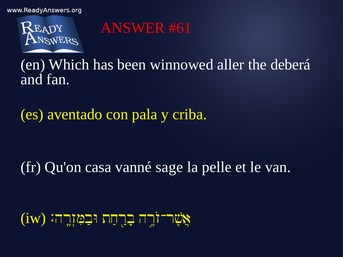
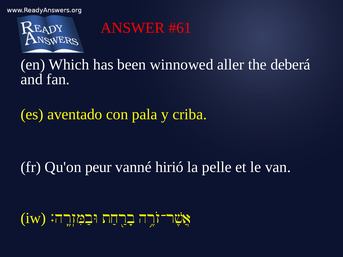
casa: casa -> peur (98, 167)
sage: sage -> hirió (169, 167)
